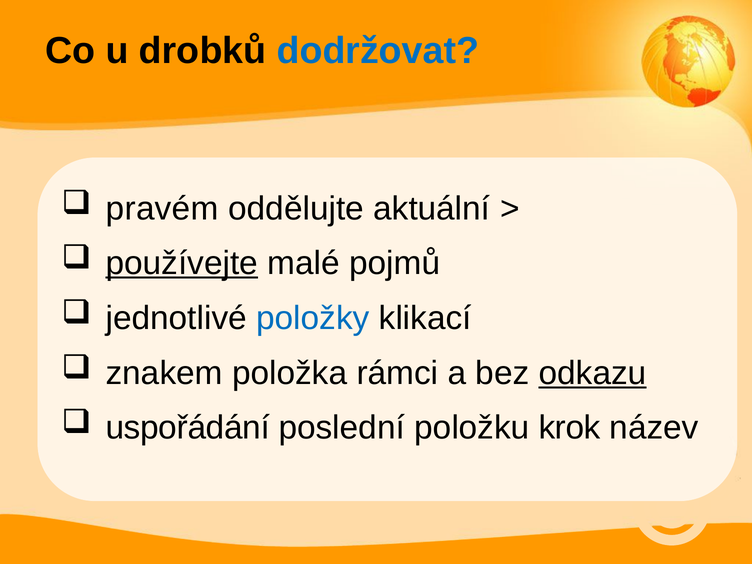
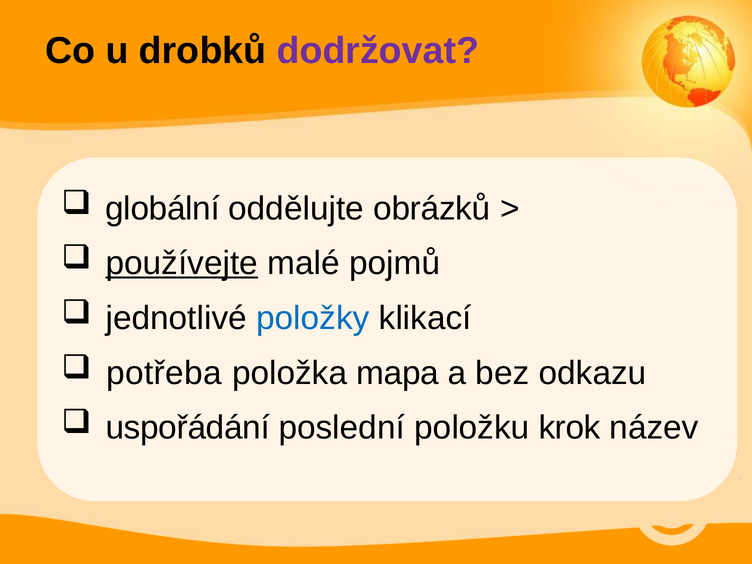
dodržovat colour: blue -> purple (378, 51)
pravém: pravém -> globální (163, 209)
aktuální: aktuální -> obrázků (432, 209)
znakem: znakem -> potřeba (164, 373)
rámci: rámci -> mapa (398, 373)
odkazu underline: present -> none (593, 373)
